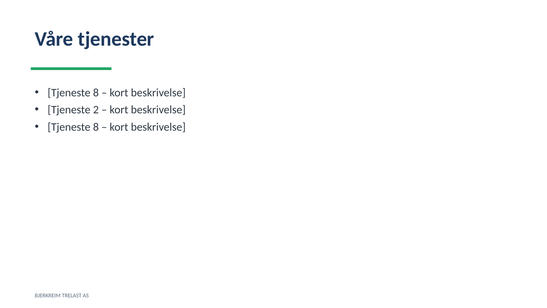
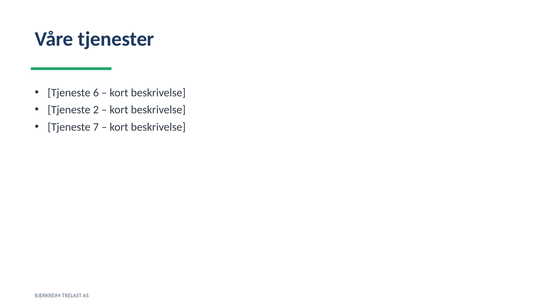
8: 8 -> 6 (96, 93)
8: 8 -> 7 (96, 127)
